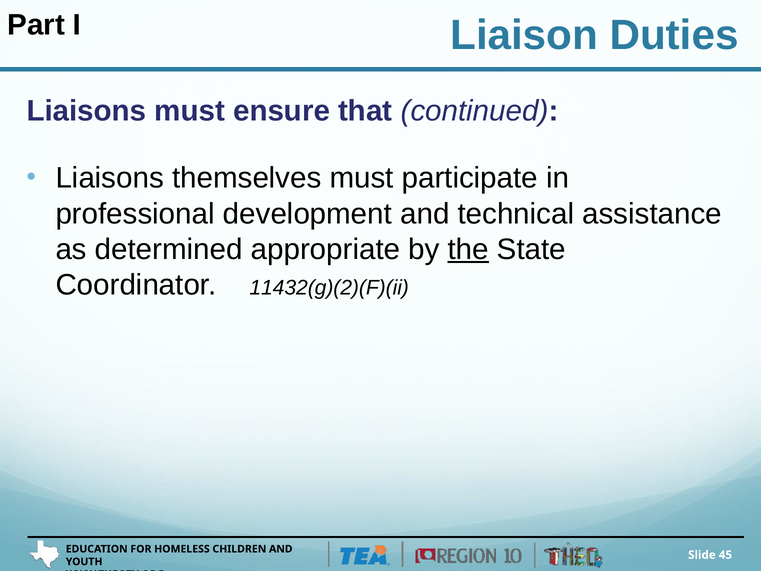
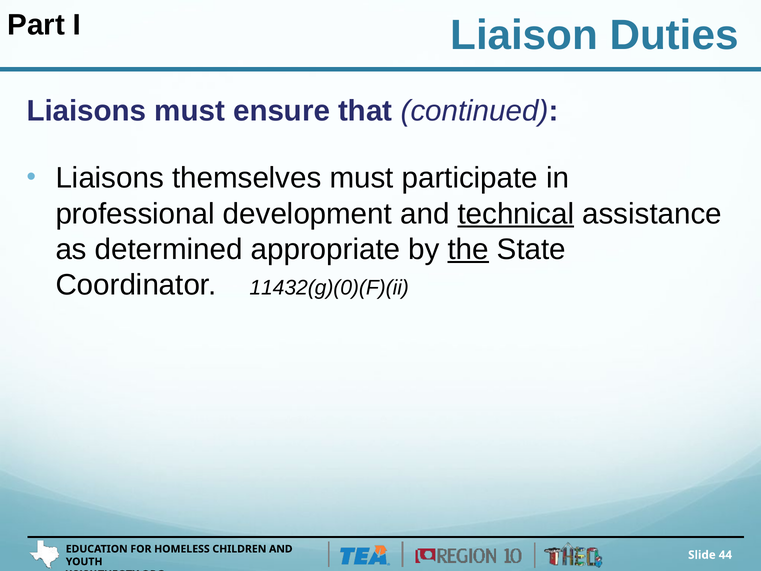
technical underline: none -> present (516, 214)
11432(g)(2)(F)(ii: 11432(g)(2)(F)(ii -> 11432(g)(0)(F)(ii (329, 288)
45: 45 -> 44 (725, 555)
